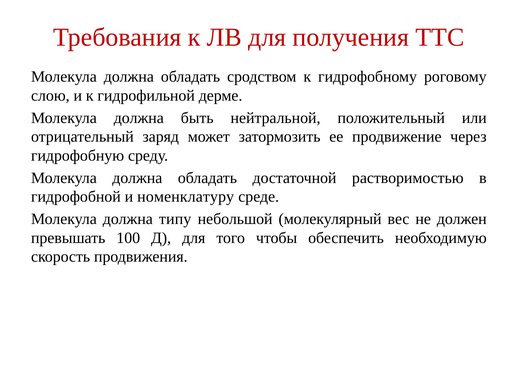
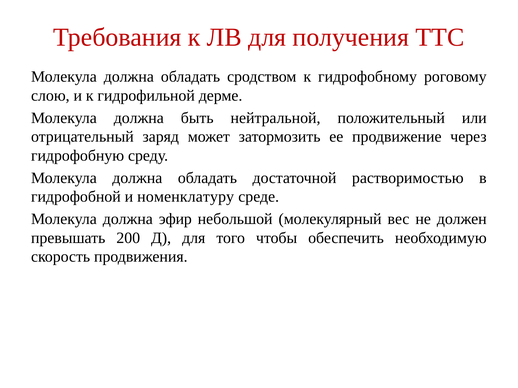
типу: типу -> эфир (175, 219)
100: 100 -> 200 (128, 238)
